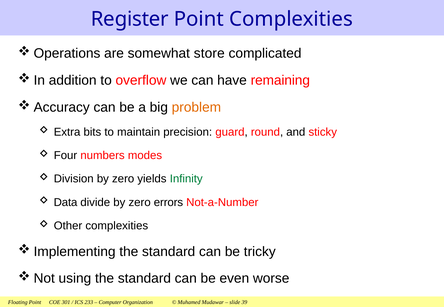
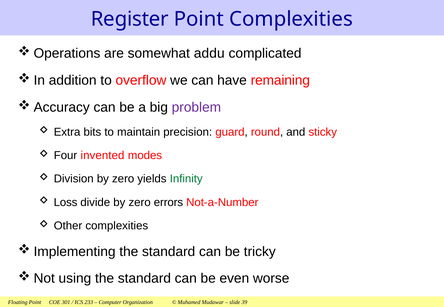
store: store -> addu (209, 54)
problem colour: orange -> purple (196, 108)
numbers: numbers -> invented (102, 156)
Data: Data -> Loss (66, 203)
